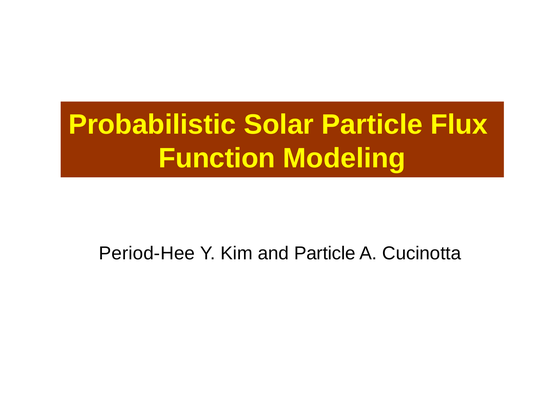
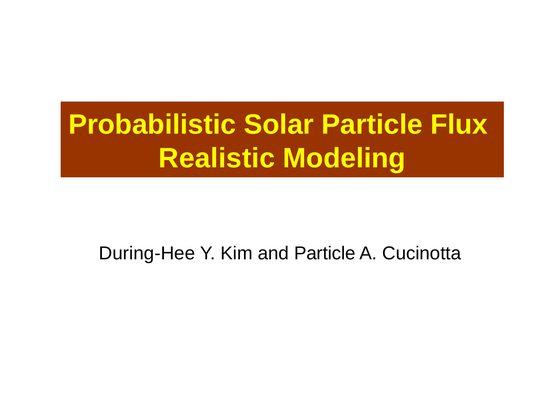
Function: Function -> Realistic (217, 158)
Period-Hee: Period-Hee -> During-Hee (147, 253)
